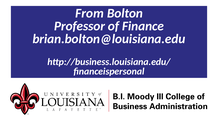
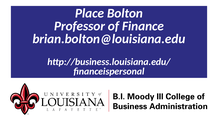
From: From -> Place (90, 13)
